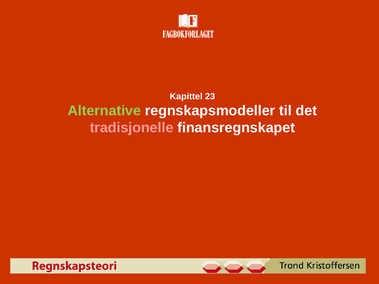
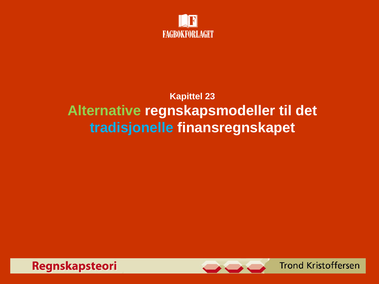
tradisjonelle colour: pink -> light blue (132, 128)
